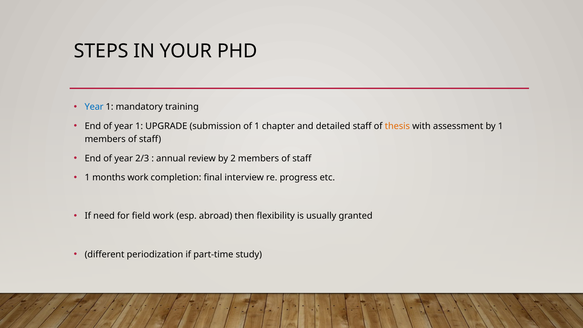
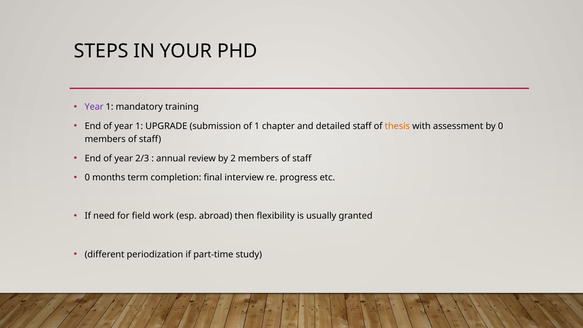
Year colour: blue -> purple (94, 107)
by 1: 1 -> 0 (501, 126)
1: 1 -> 0 (87, 178)
months work: work -> term (138, 178)
